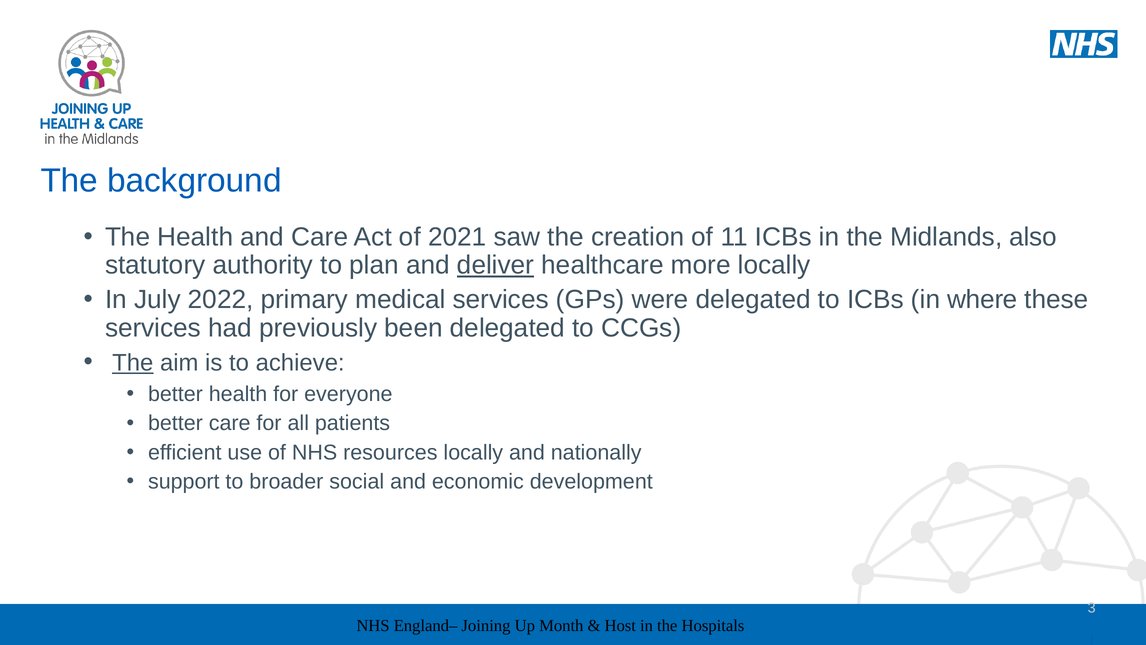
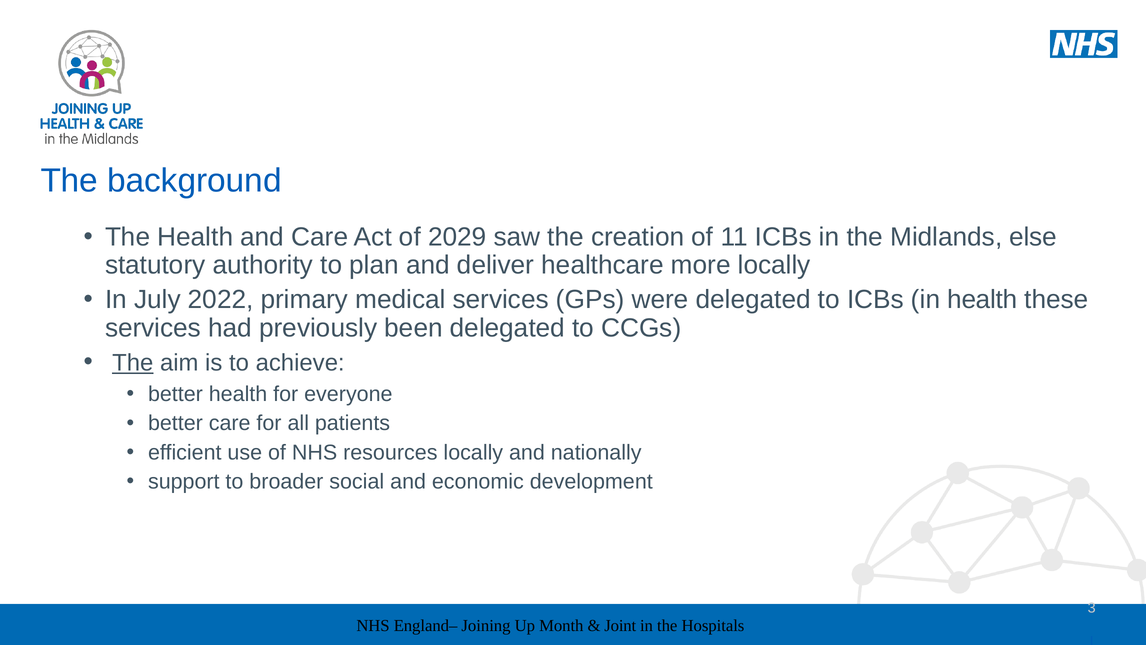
2021: 2021 -> 2029 (457, 237)
also: also -> else (1033, 237)
deliver underline: present -> none (496, 265)
in where: where -> health (982, 299)
Host: Host -> Joint (620, 625)
